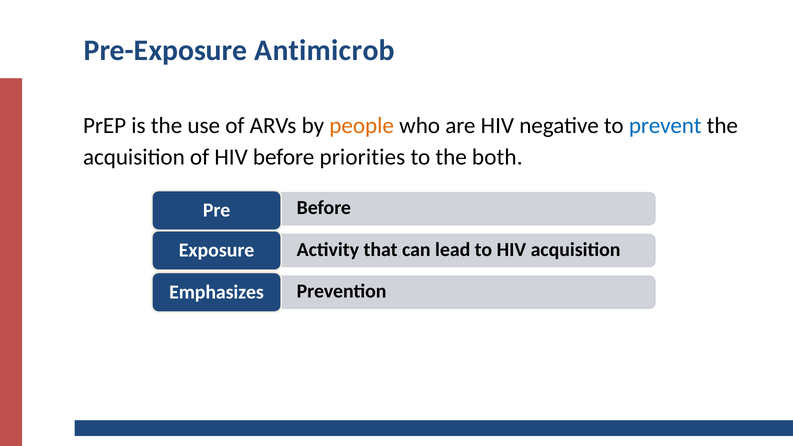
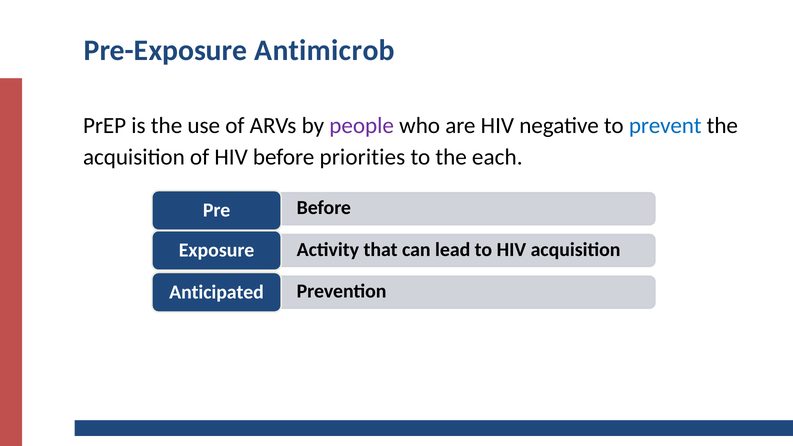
people colour: orange -> purple (362, 126)
both: both -> each (497, 157)
Emphasizes: Emphasizes -> Anticipated (217, 292)
